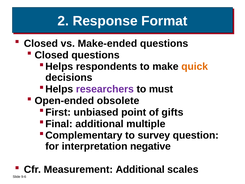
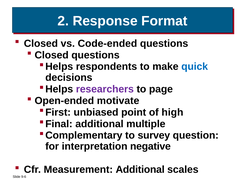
Make-ended: Make-ended -> Code-ended (107, 43)
quick colour: orange -> blue (195, 66)
must: must -> page (161, 89)
obsolete: obsolete -> motivate (118, 101)
gifts: gifts -> high (172, 112)
